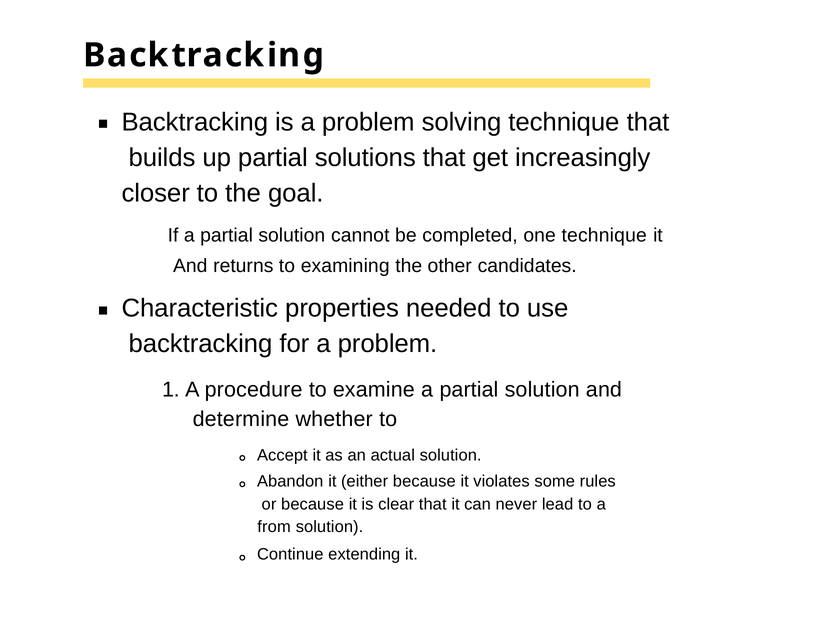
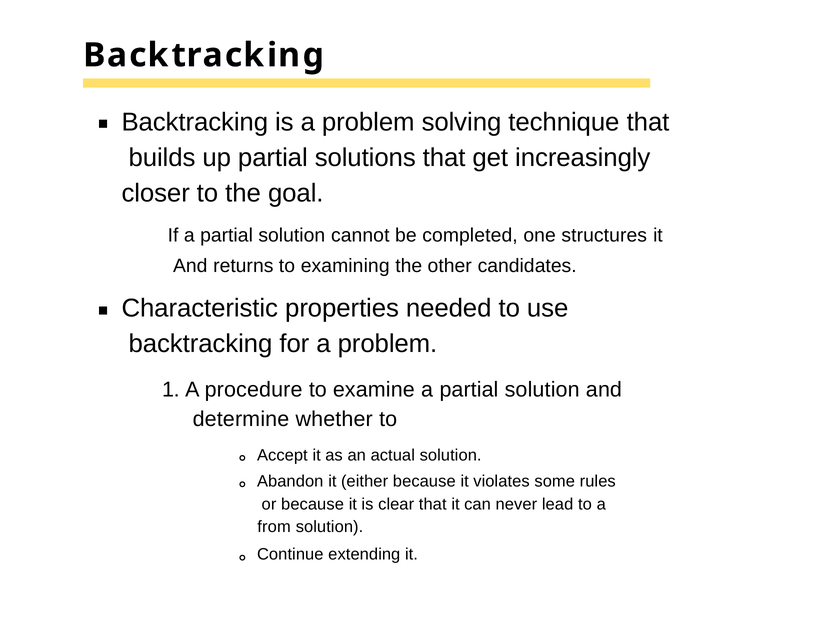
one technique: technique -> structures (604, 235)
